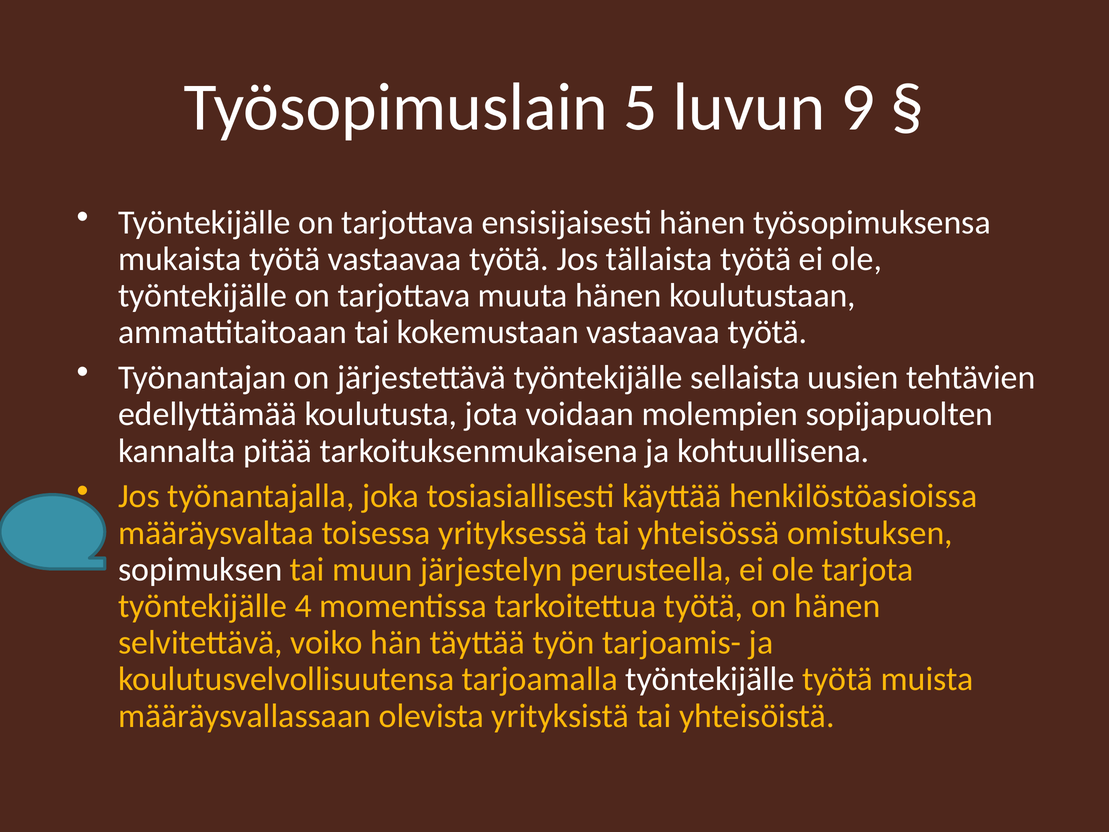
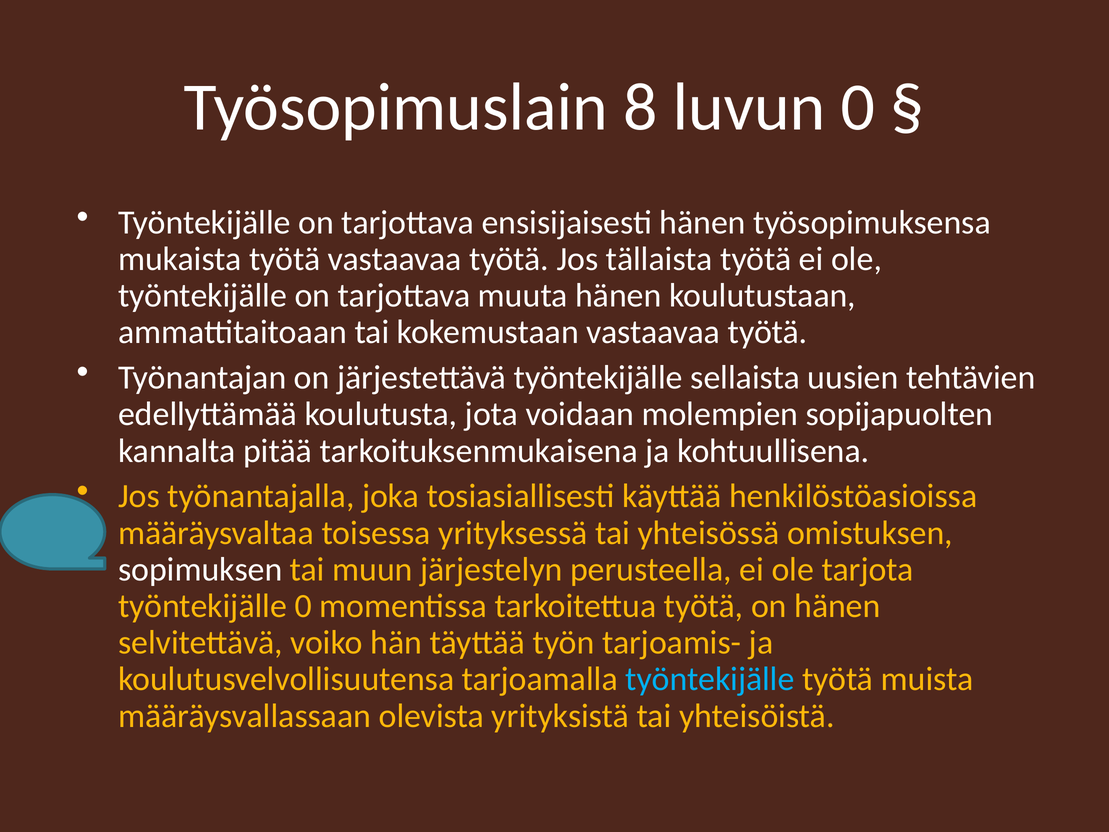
5: 5 -> 8 (640, 107)
luvun 9: 9 -> 0 (858, 107)
työntekijälle 4: 4 -> 0 (303, 606)
työntekijälle colour: white -> light blue (710, 679)
